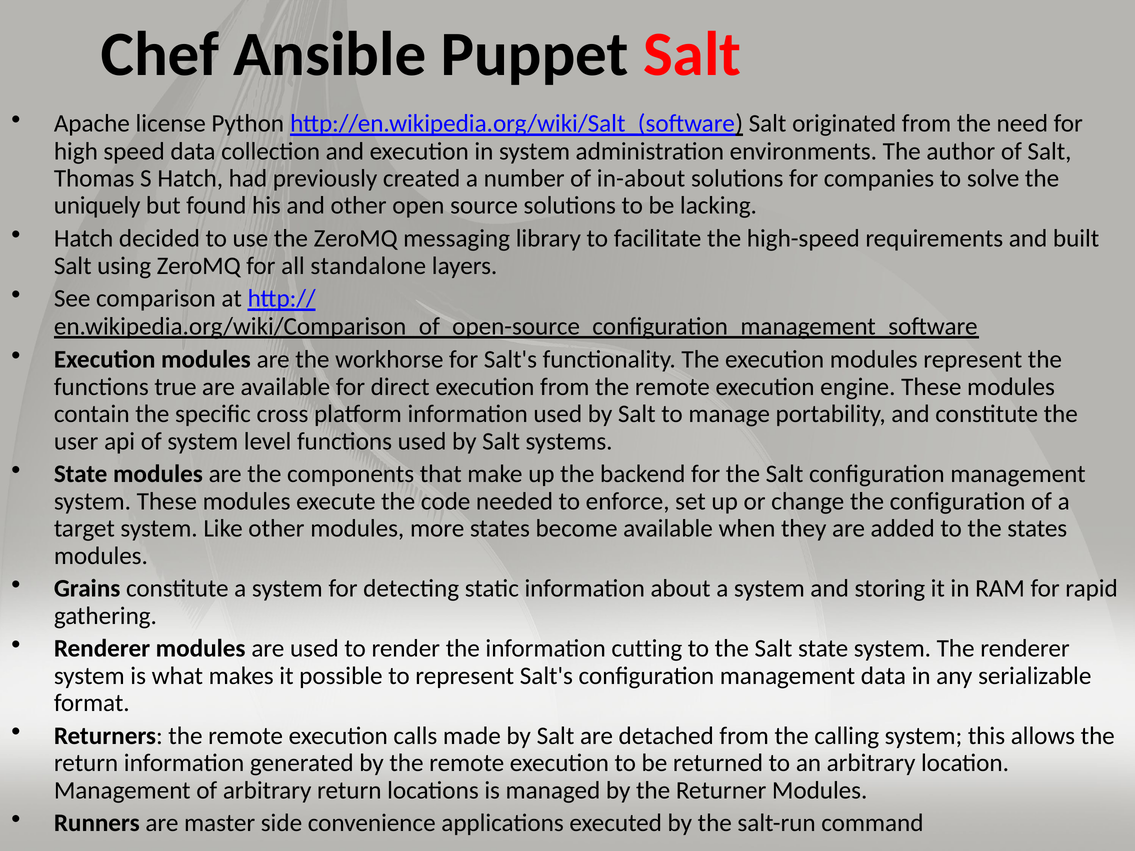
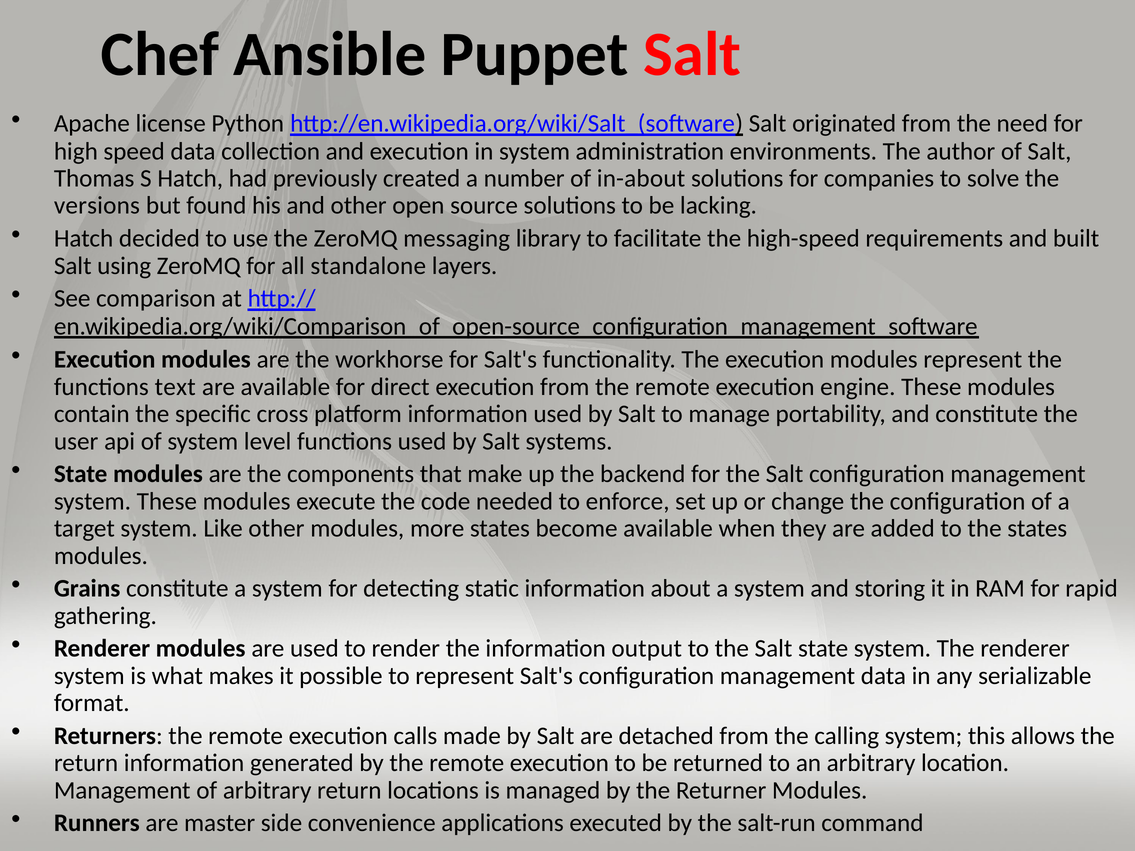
uniquely: uniquely -> versions (97, 206)
true: true -> text (175, 387)
cutting: cutting -> output (647, 649)
